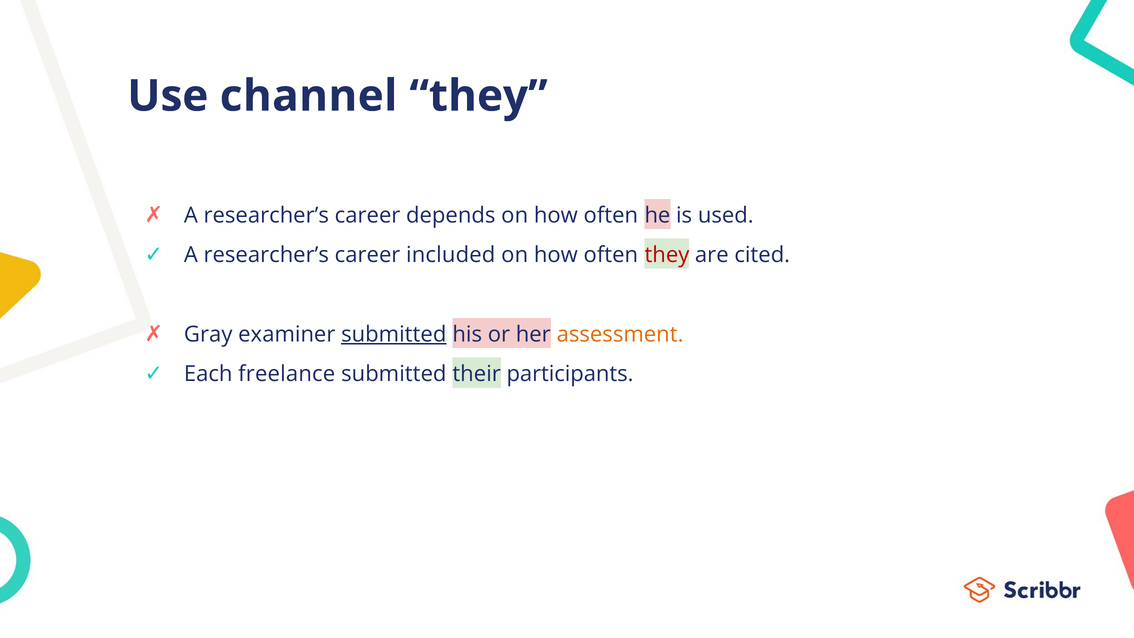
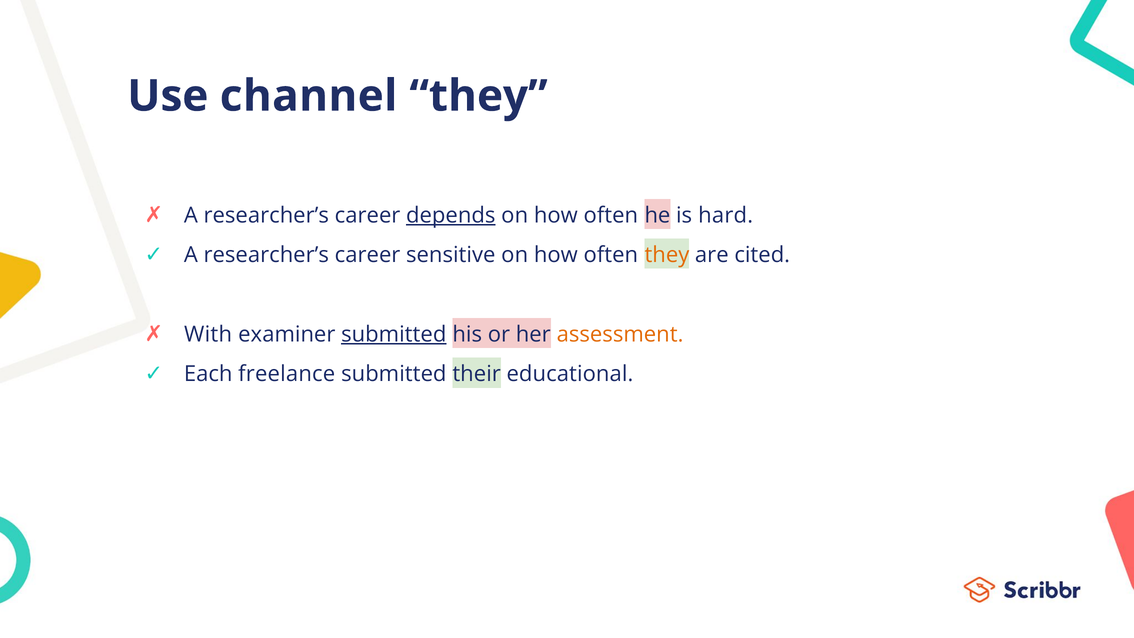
depends underline: none -> present (451, 215)
used: used -> hard (726, 215)
included: included -> sensitive (451, 255)
they colour: red -> orange (667, 255)
Gray: Gray -> With (208, 334)
participants: participants -> educational (570, 374)
